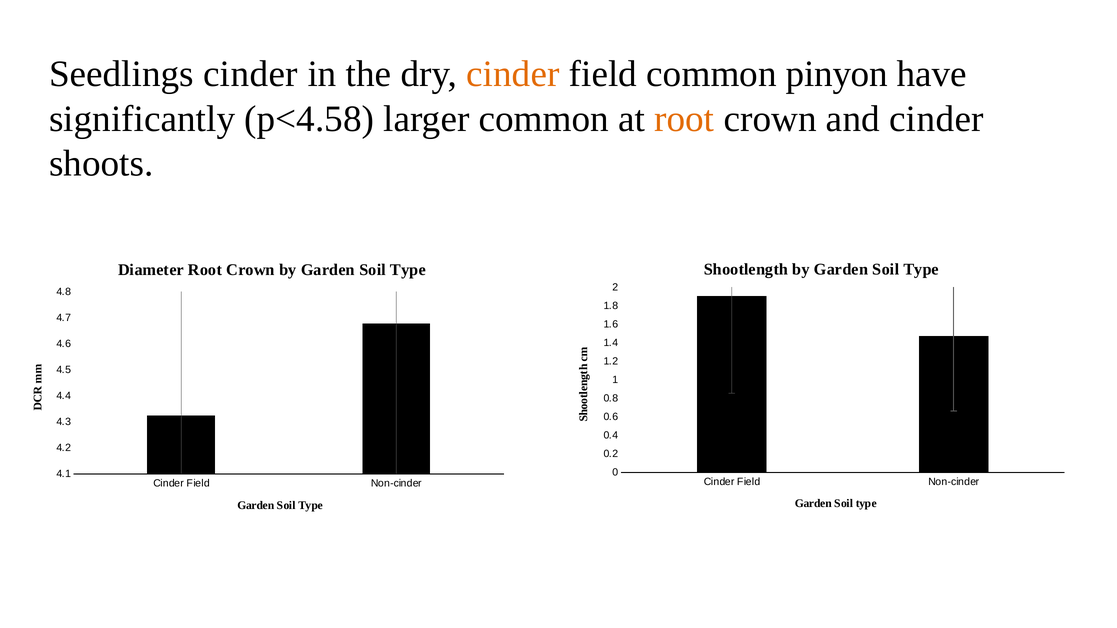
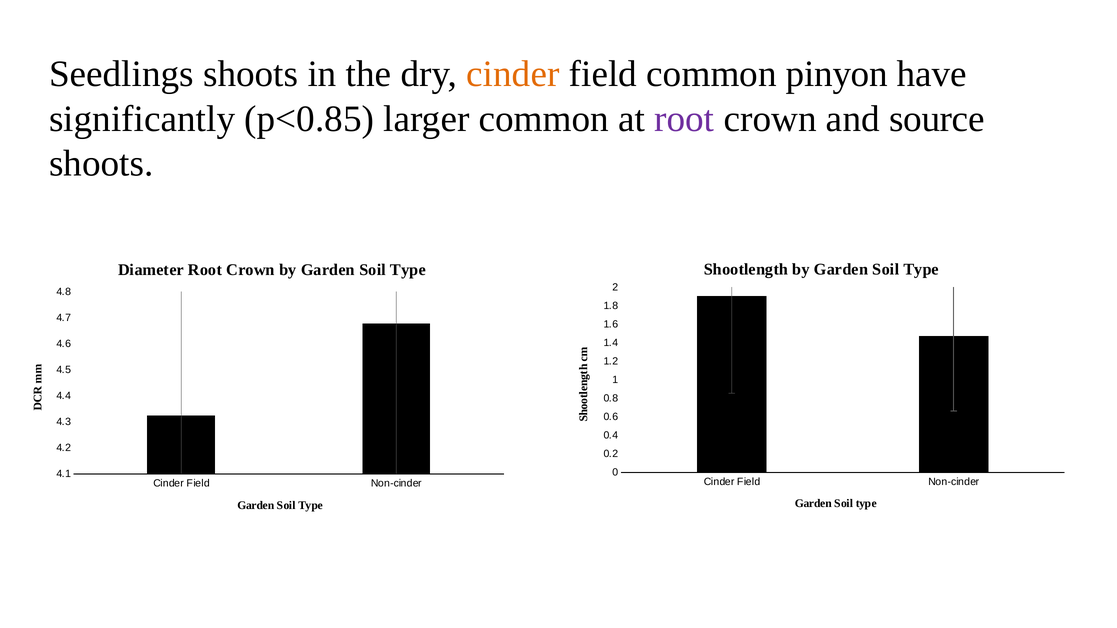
Seedlings cinder: cinder -> shoots (251, 74)
p<4.58: p<4.58 -> p<0.85 (309, 119)
root colour: orange -> purple (684, 119)
and cinder: cinder -> source (937, 119)
